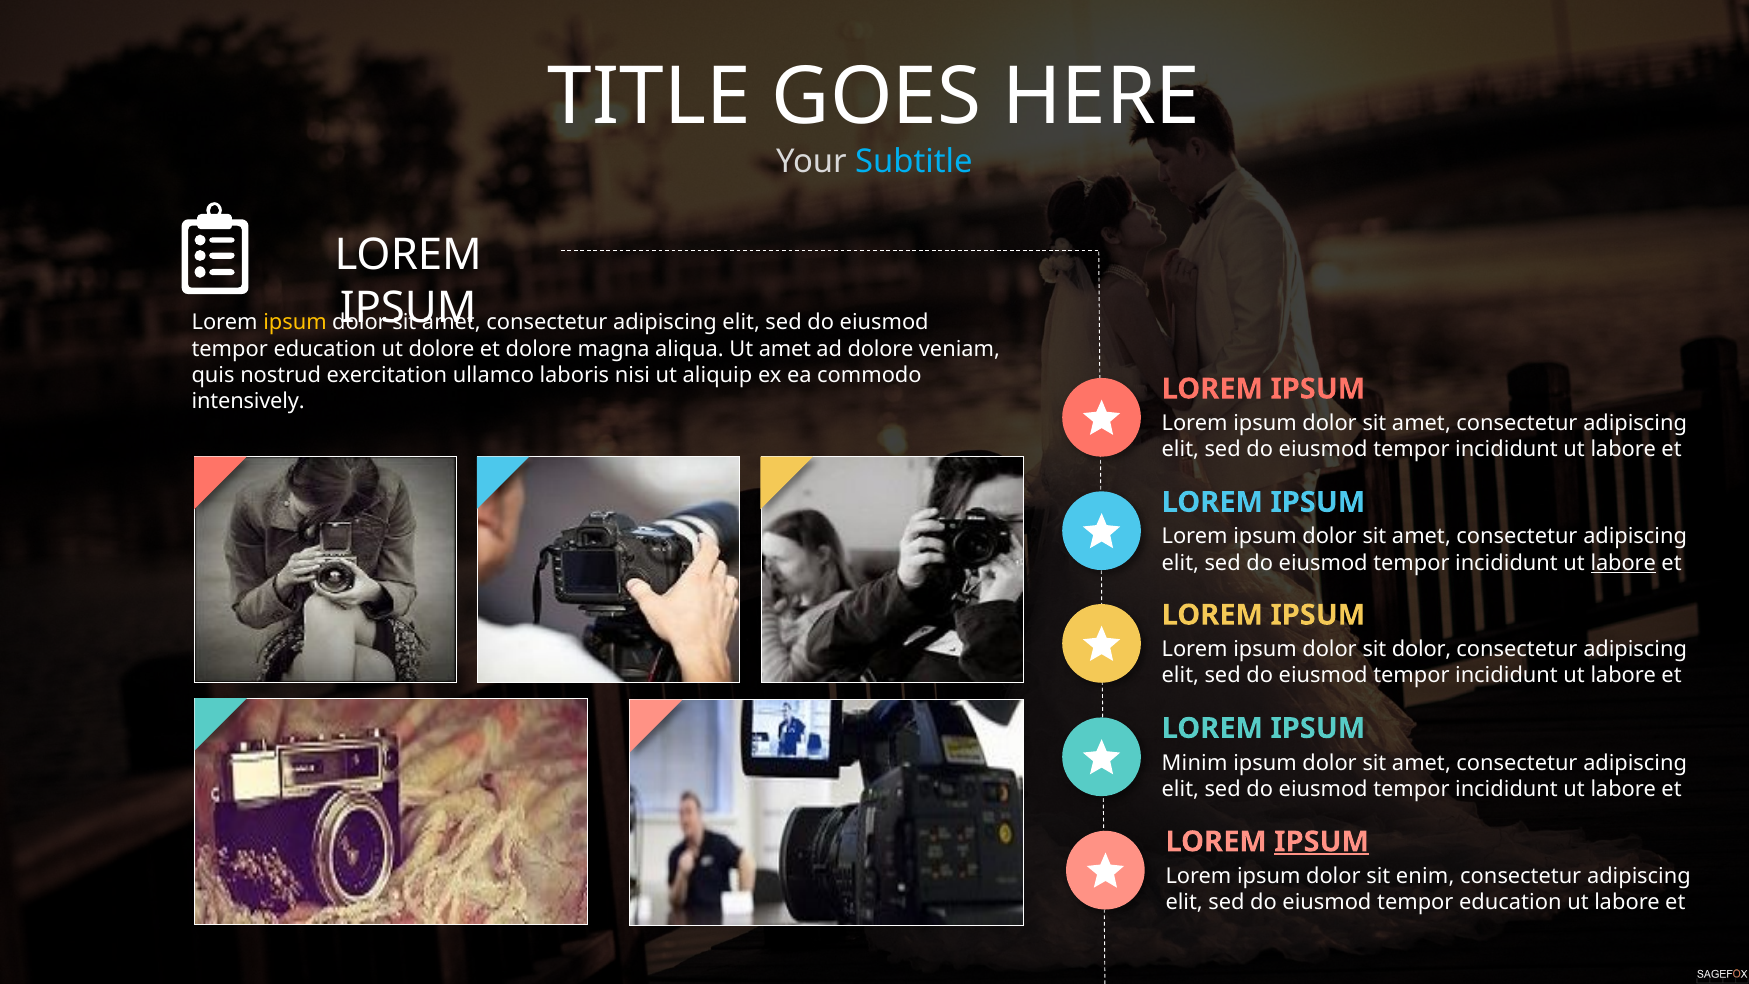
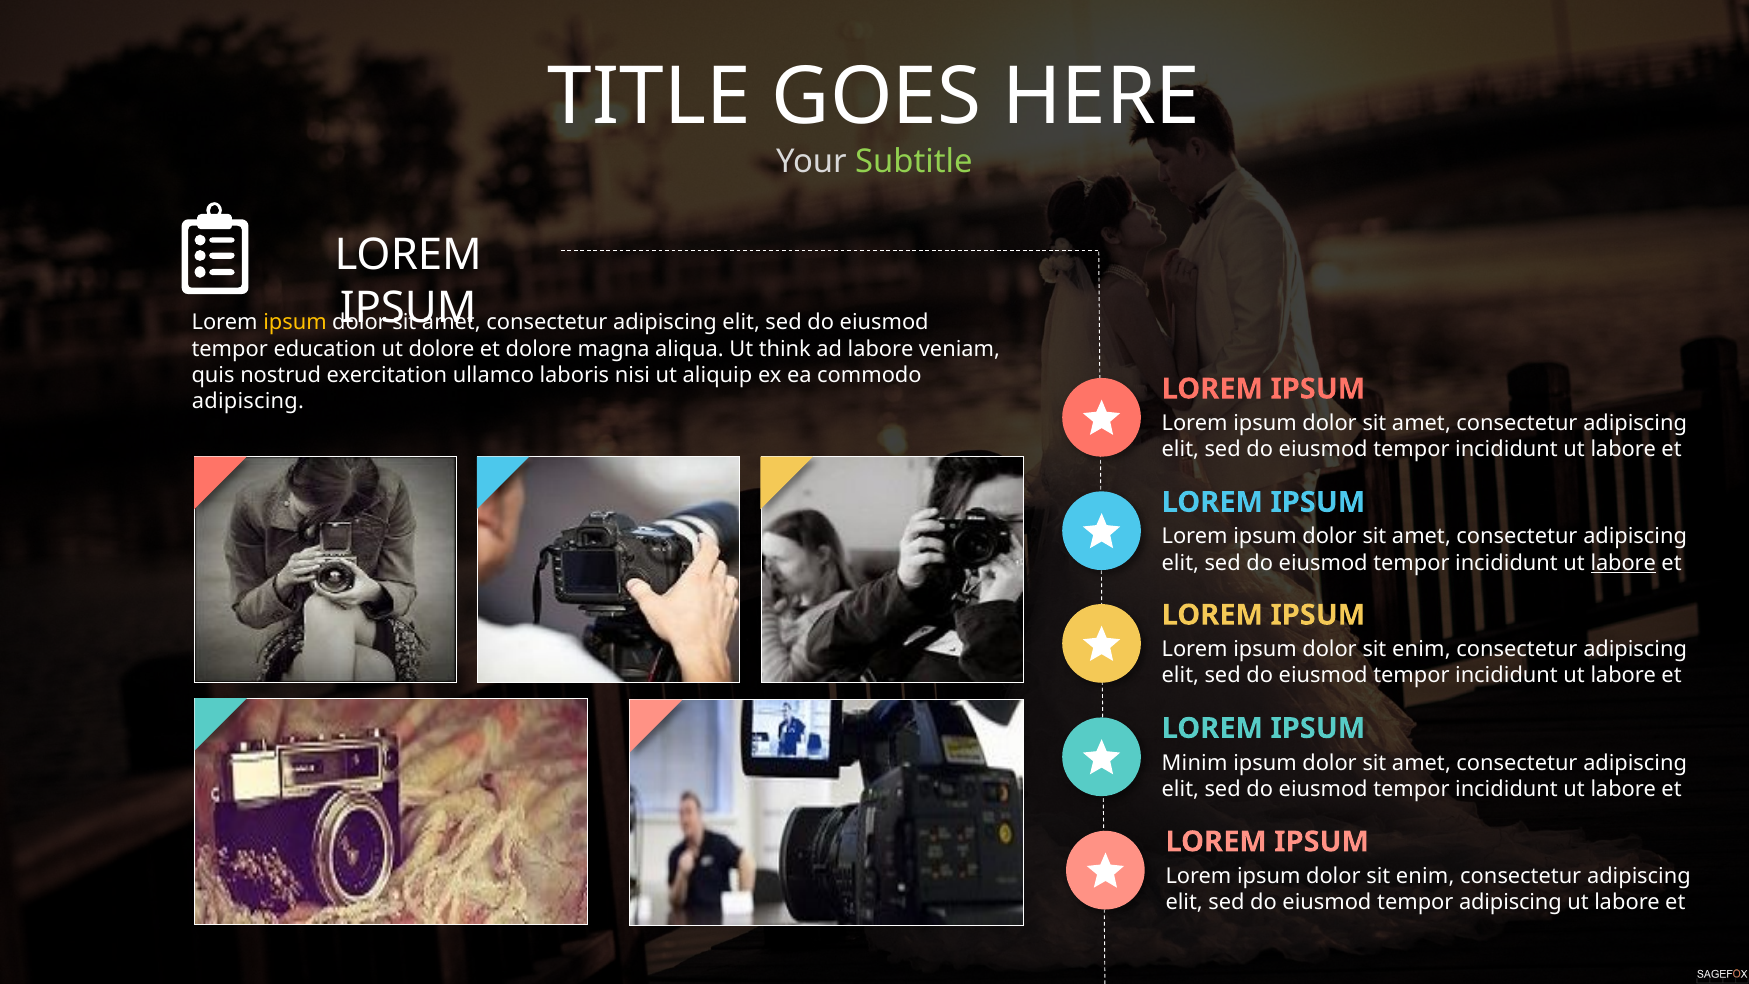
Subtitle colour: light blue -> light green (914, 162)
Ut amet: amet -> think (785, 349)
ad dolore: dolore -> labore (881, 349)
intensively: intensively -> adipiscing (248, 401)
dolor: dolor -> enim (1421, 649)
IPSUM underline: present -> none (1322, 842)
education: education -> adipiscing (1510, 902)
